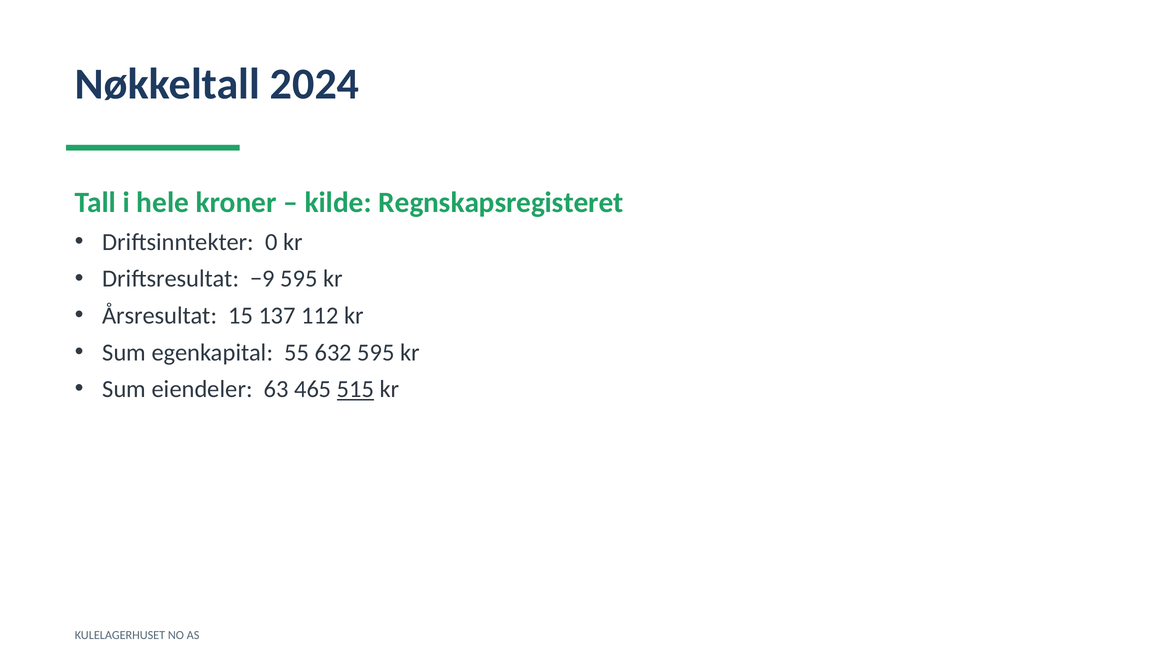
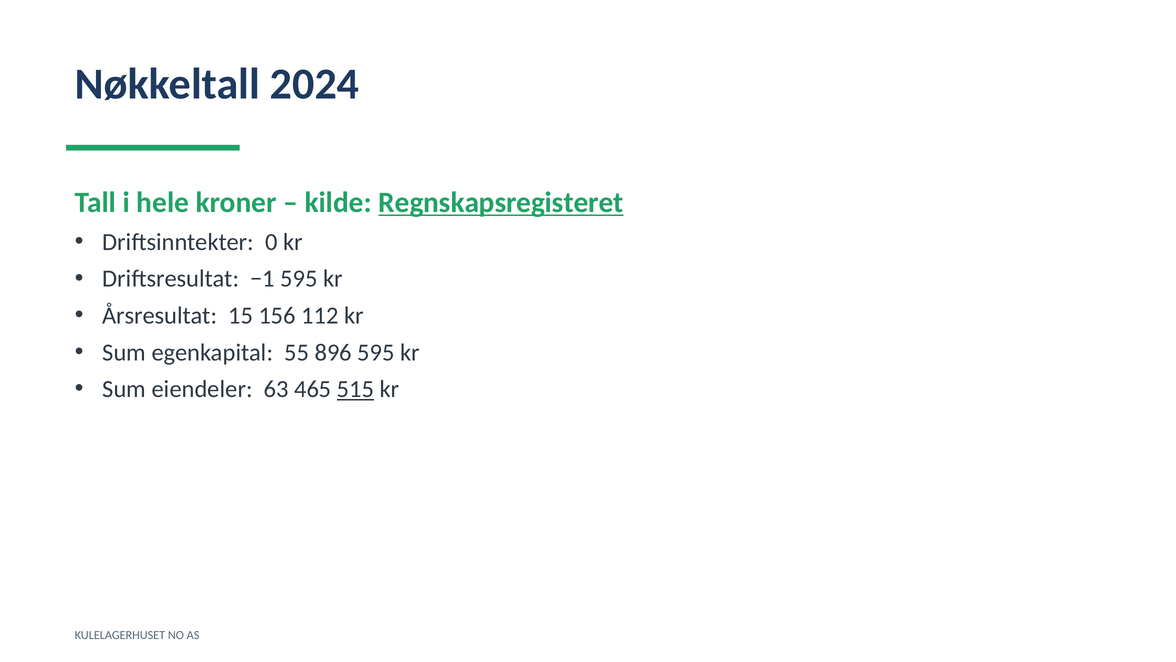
Regnskapsregisteret underline: none -> present (501, 202)
−9: −9 -> −1 (263, 279)
137: 137 -> 156 (277, 315)
632: 632 -> 896 (333, 352)
